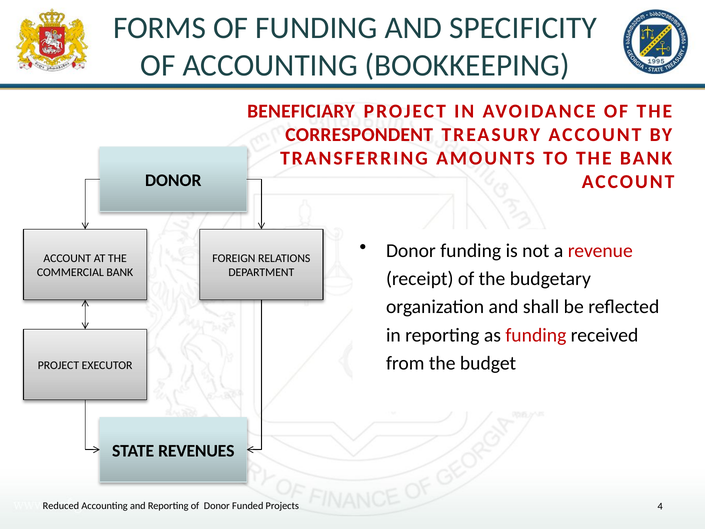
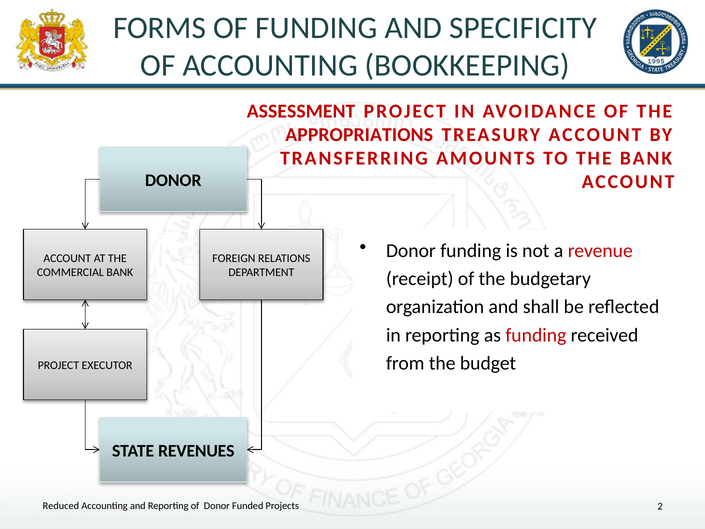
BENEFICIARY: BENEFICIARY -> ASSESSMENT (301, 111)
CORRESPONDENT: CORRESPONDENT -> APPROPRIATIONS (359, 135)
4: 4 -> 2 (660, 506)
